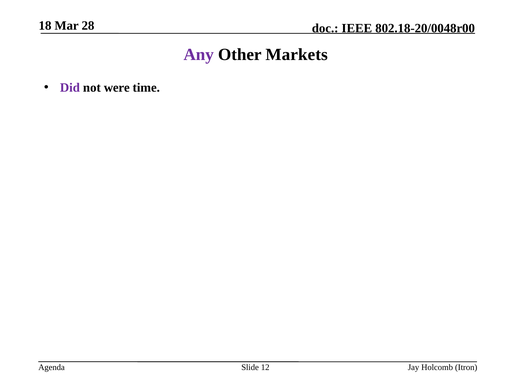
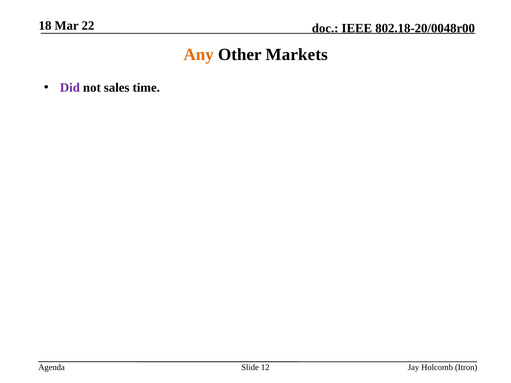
28: 28 -> 22 (88, 26)
Any colour: purple -> orange (199, 55)
were: were -> sales (117, 88)
